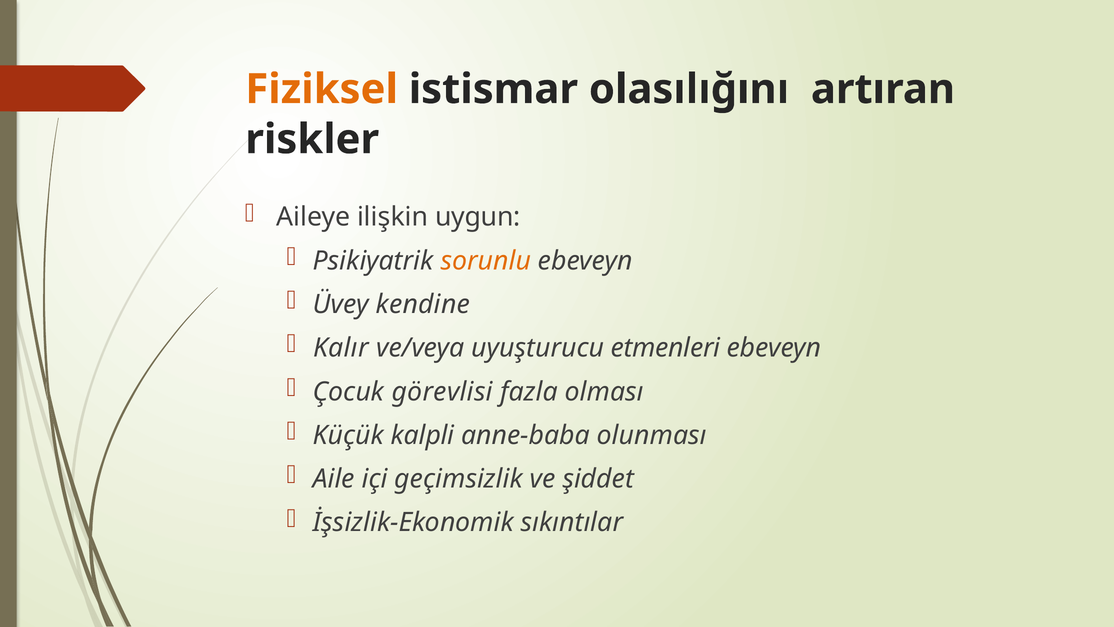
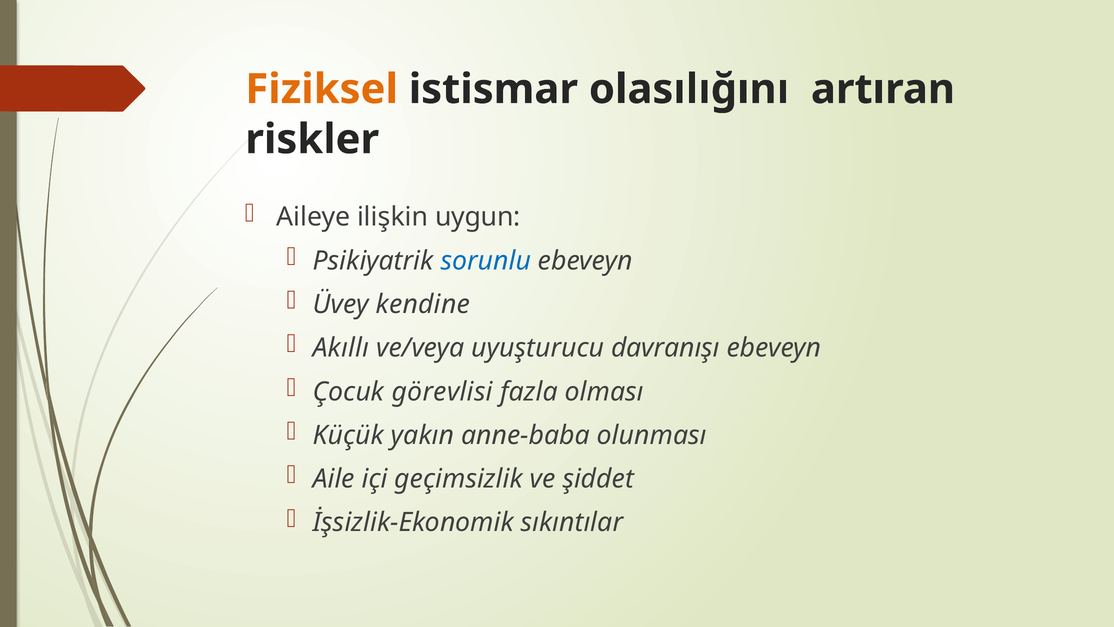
sorunlu colour: orange -> blue (486, 261)
Kalır: Kalır -> Akıllı (341, 348)
etmenleri: etmenleri -> davranışı (665, 348)
kalpli: kalpli -> yakın (422, 435)
